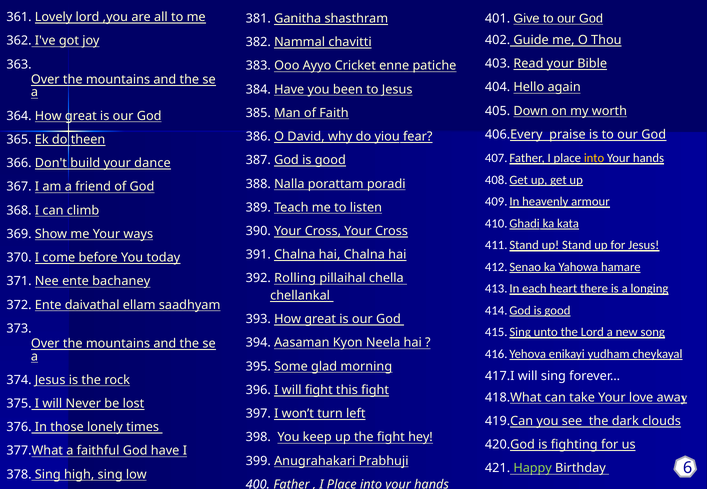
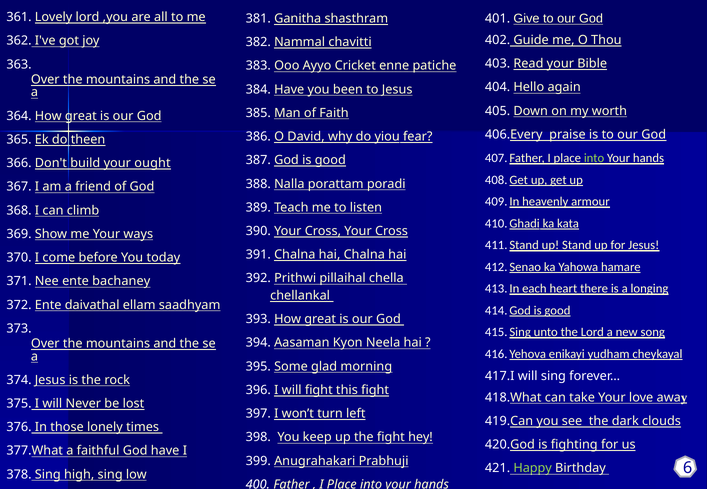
into colour: yellow -> light green (594, 158)
dance: dance -> ought (152, 163)
Rolling: Rolling -> Prithwi (295, 279)
